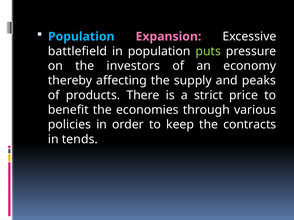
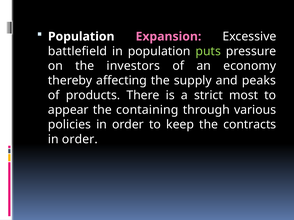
Population colour: light blue -> white (81, 37)
price: price -> most (244, 95)
benefit: benefit -> appear (68, 110)
economies: economies -> containing (147, 110)
tends: tends -> order (80, 139)
